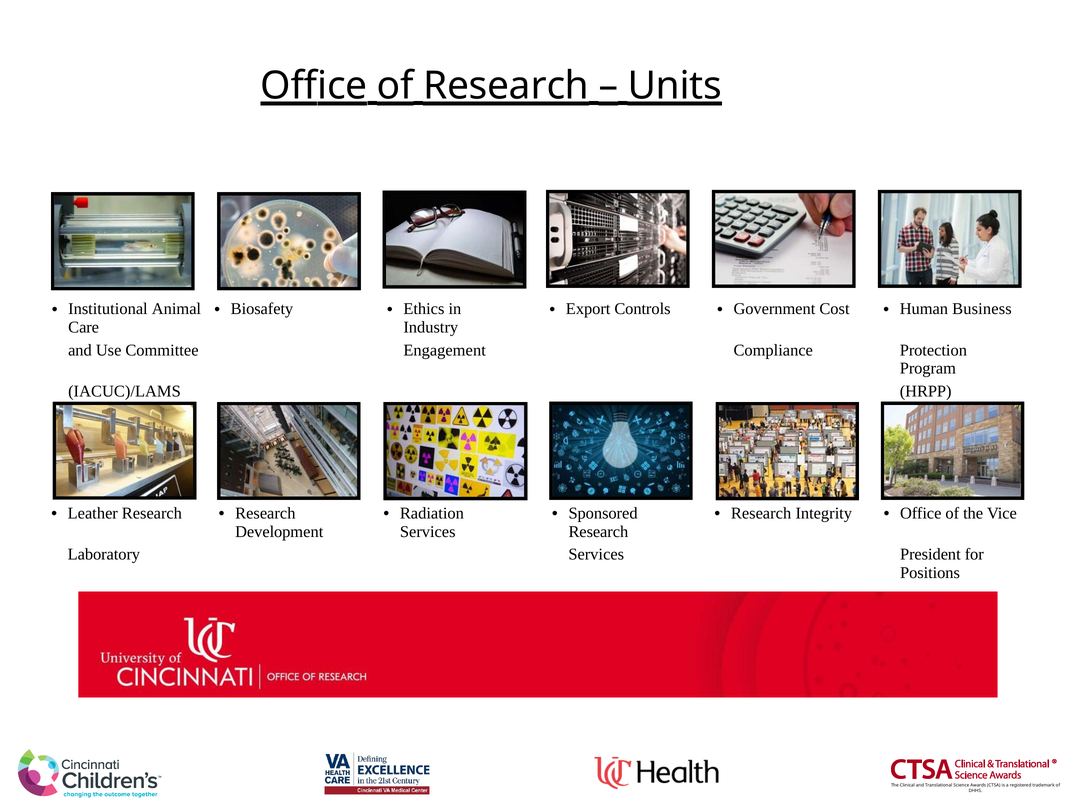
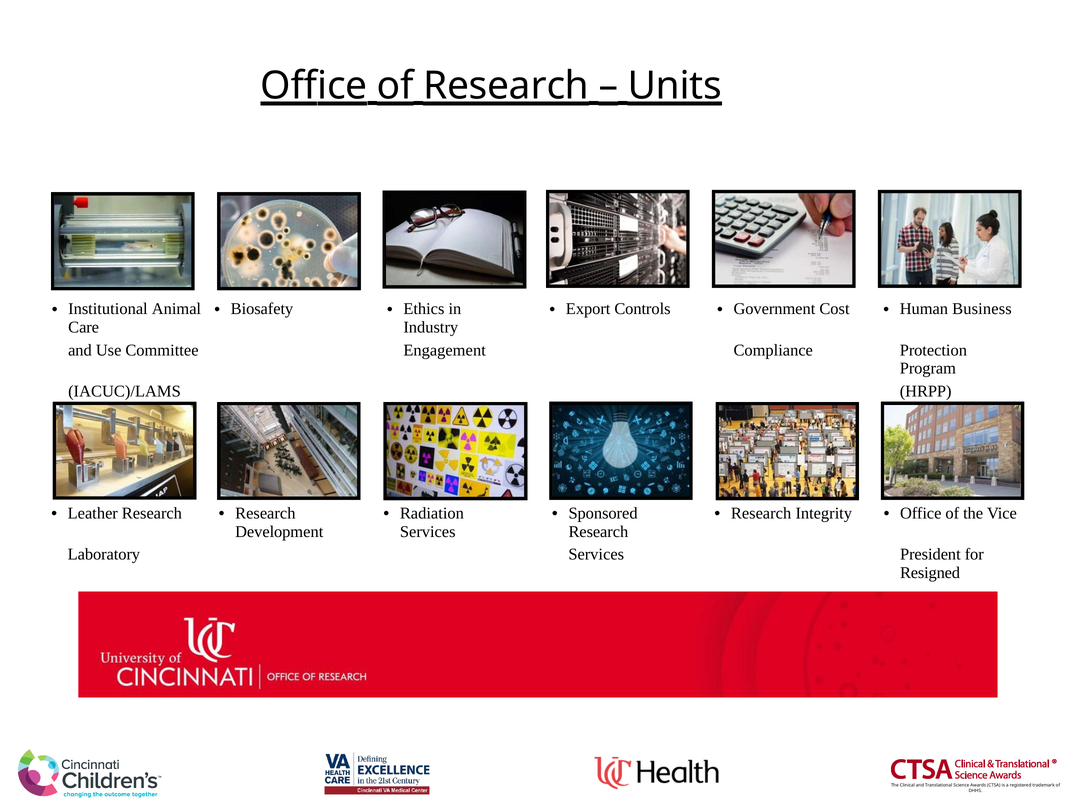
Positions: Positions -> Resigned (930, 573)
